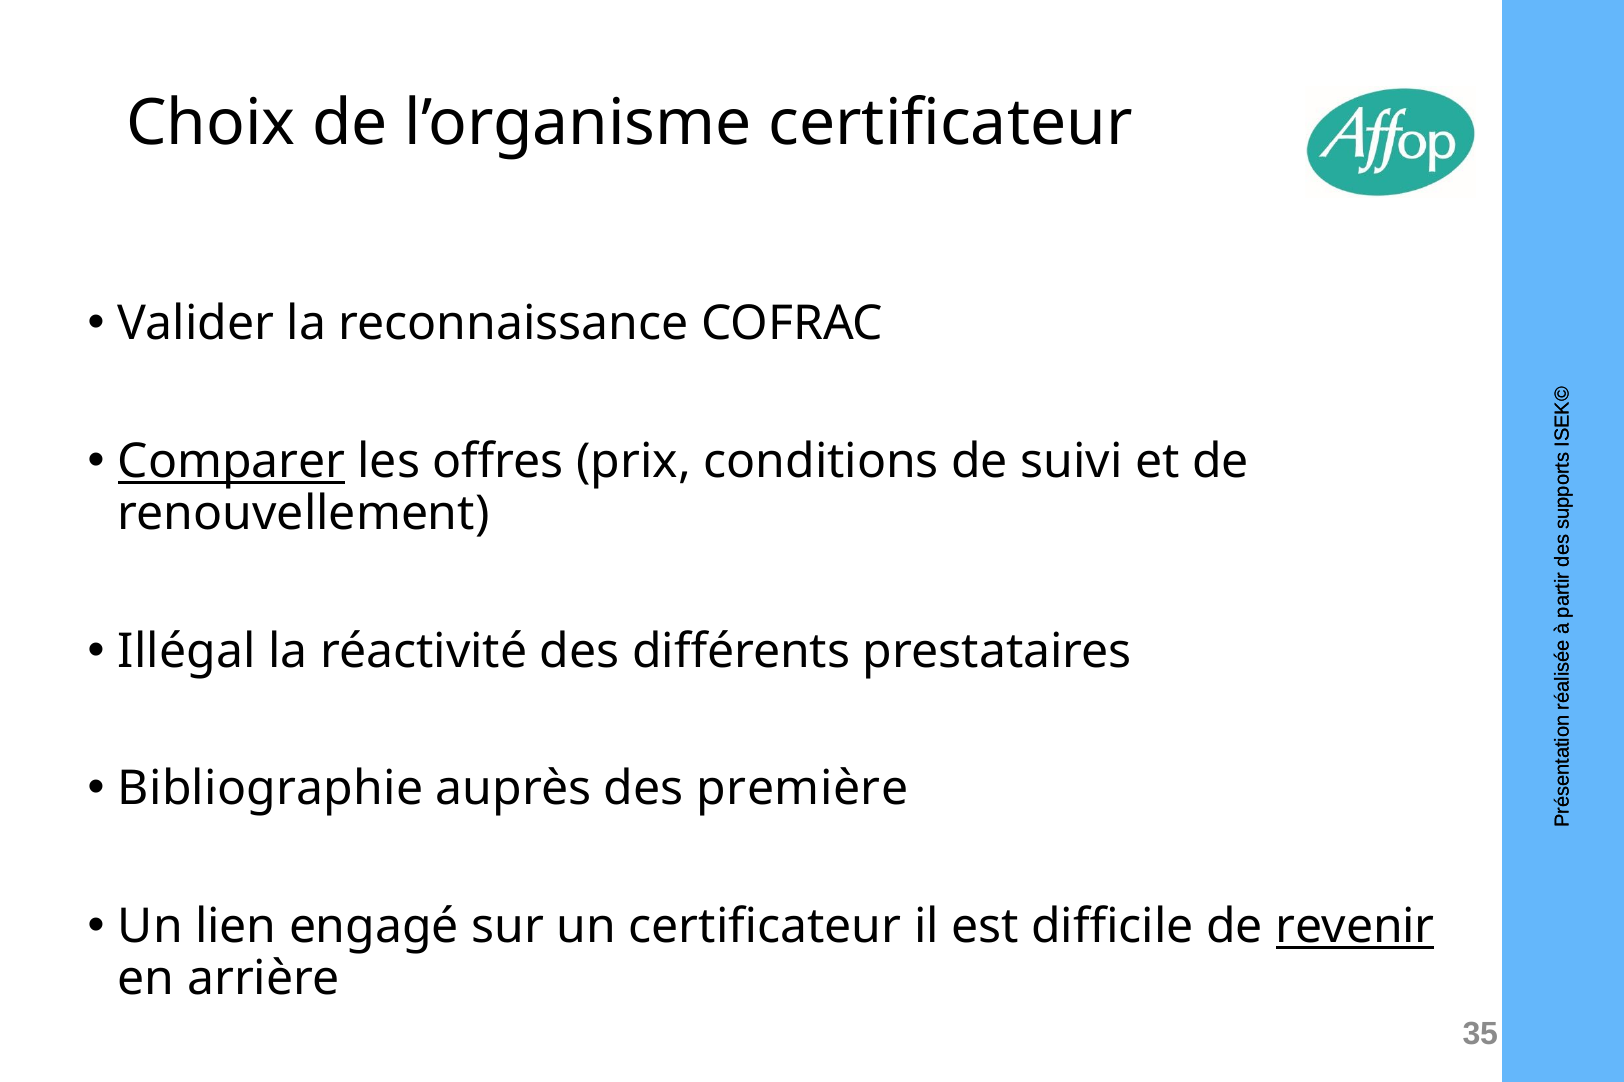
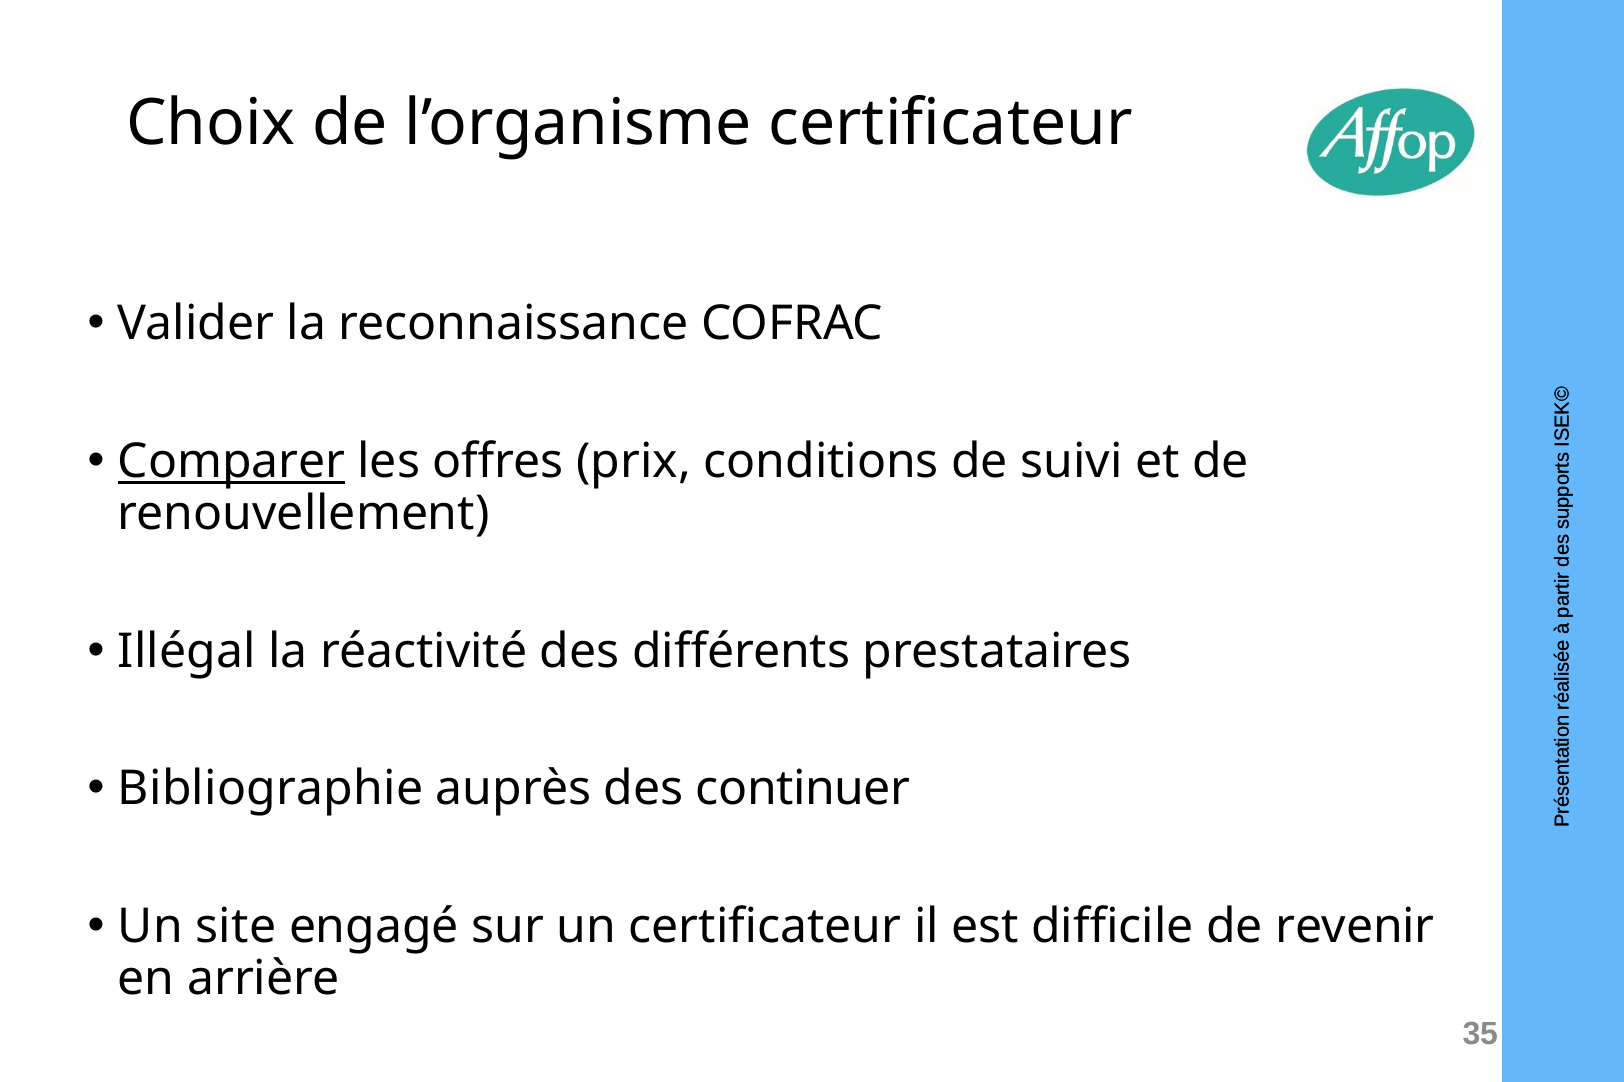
première: première -> continuer (803, 789)
lien: lien -> site (236, 927)
revenir underline: present -> none (1355, 927)
